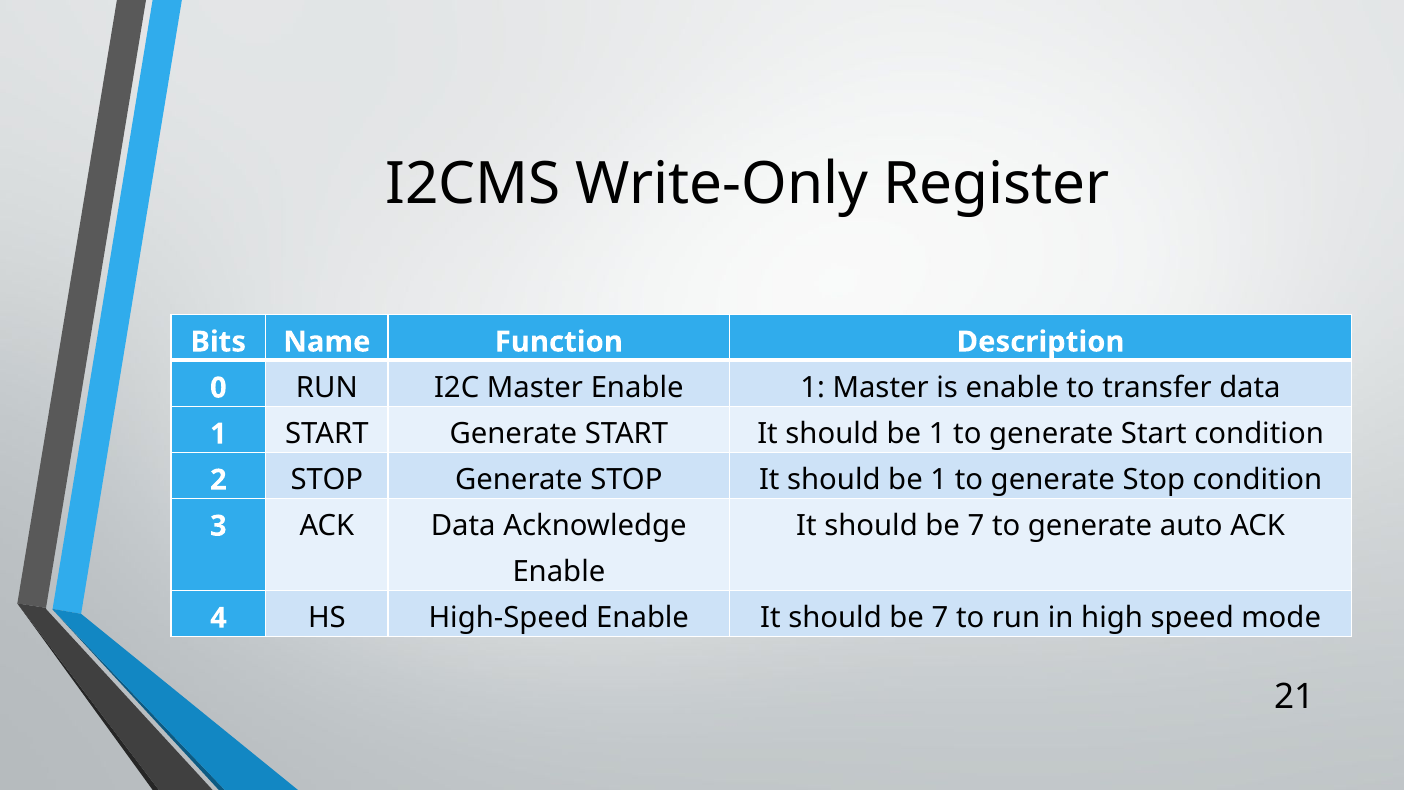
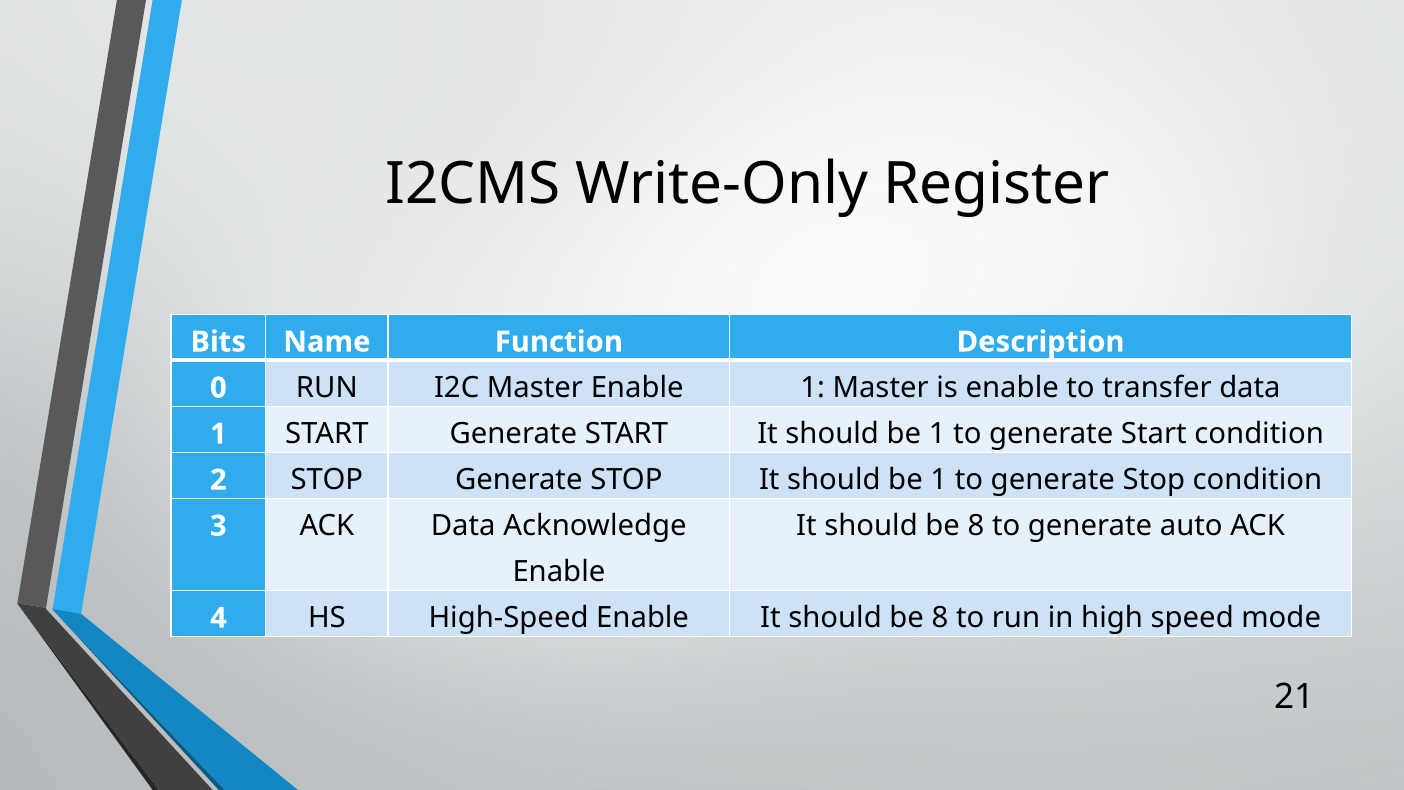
7: 7 -> 8 (976, 526)
7: 7 -> 8 (940, 618)
